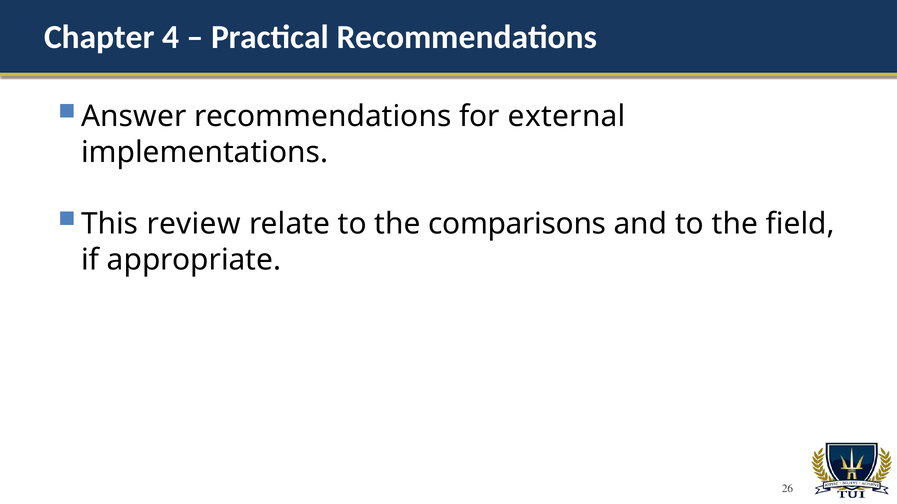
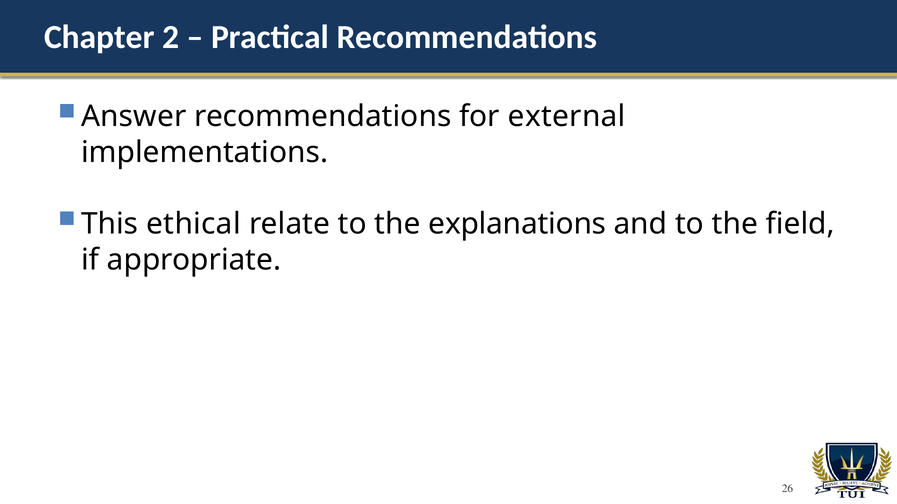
4: 4 -> 2 (171, 37)
review: review -> ethical (194, 224)
comparisons: comparisons -> explanations (517, 224)
